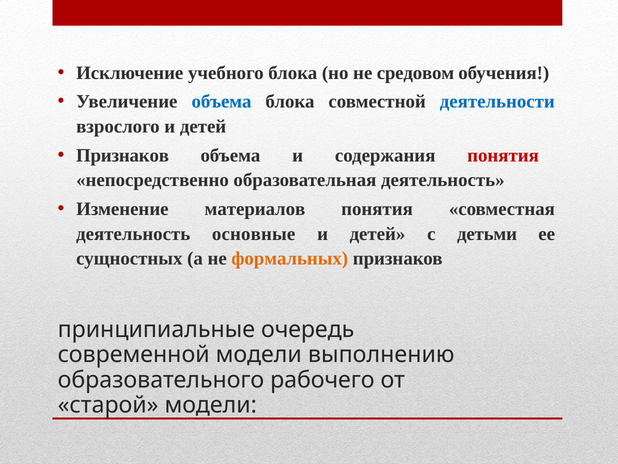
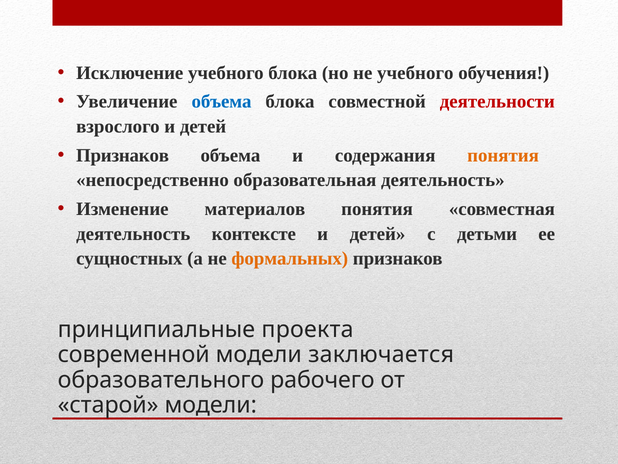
не средовом: средовом -> учебного (415, 73)
деятельности colour: blue -> red (497, 102)
понятия colour: red -> orange (503, 155)
основные: основные -> контексте (254, 234)
очередь: очередь -> проекта (308, 329)
выполнению: выполнению -> заключается (381, 354)
